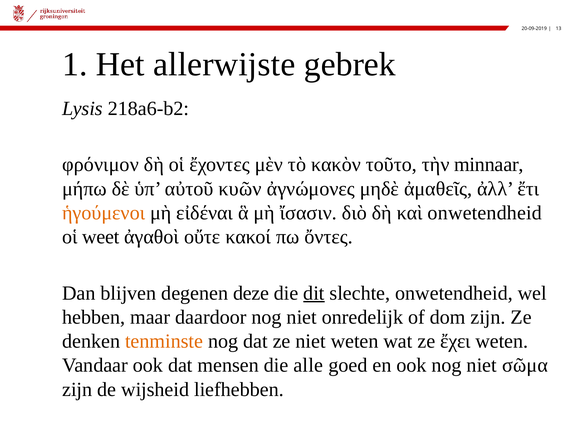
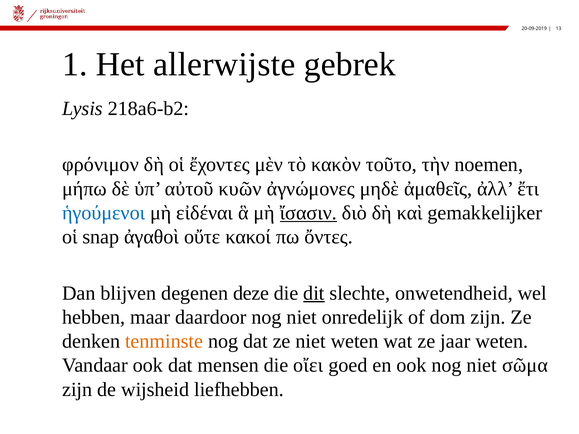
minnaar: minnaar -> noemen (489, 165)
ἡγούμενοι colour: orange -> blue (104, 213)
ἴσασιν underline: none -> present (308, 213)
καὶ onwetendheid: onwetendheid -> gemakkelijker (485, 213)
weet: weet -> snap (101, 237)
ἔχει: ἔχει -> jaar (455, 341)
alle: alle -> οἴει (308, 366)
